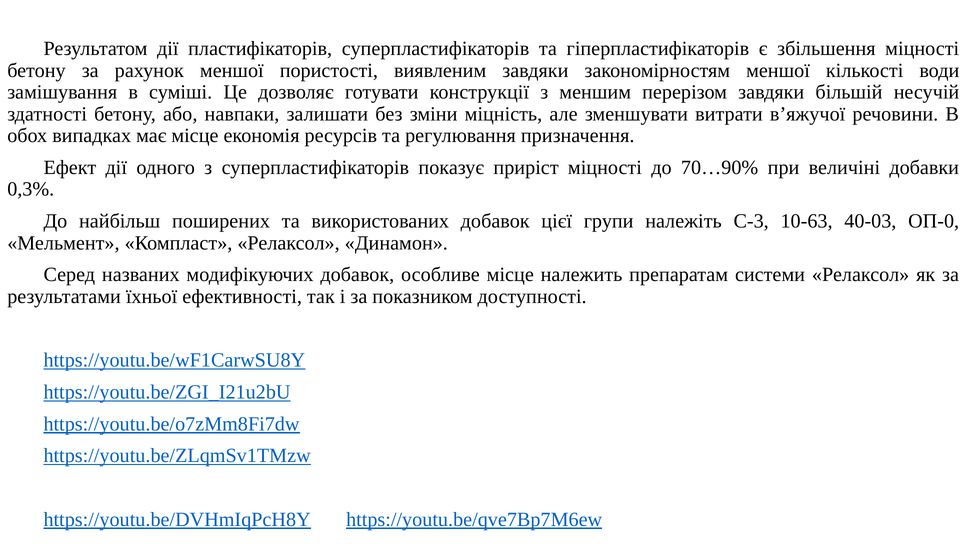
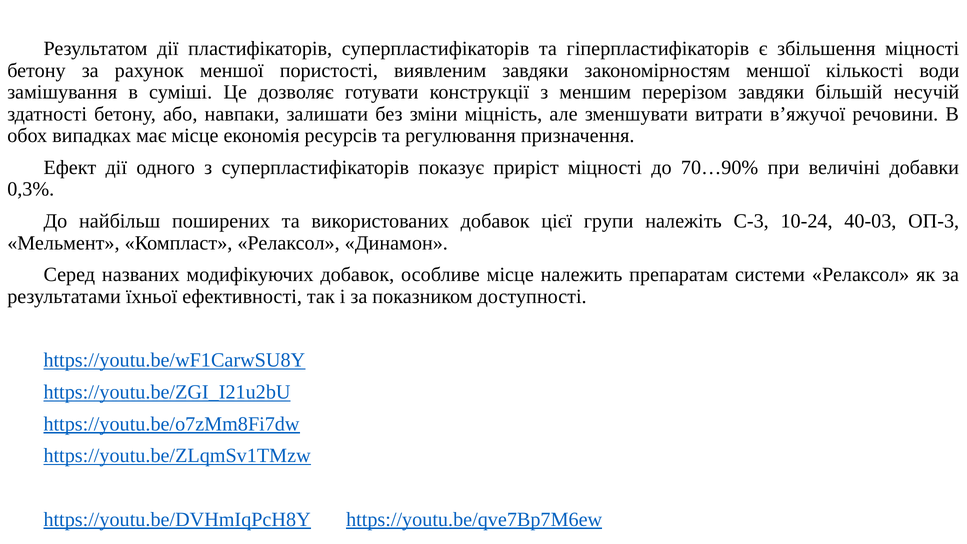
10-63: 10-63 -> 10-24 (807, 221)
ОП-0: ОП-0 -> ОП-3 (934, 221)
